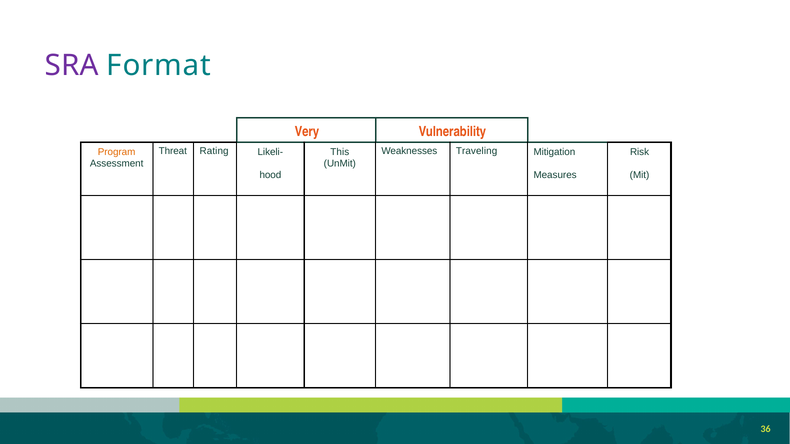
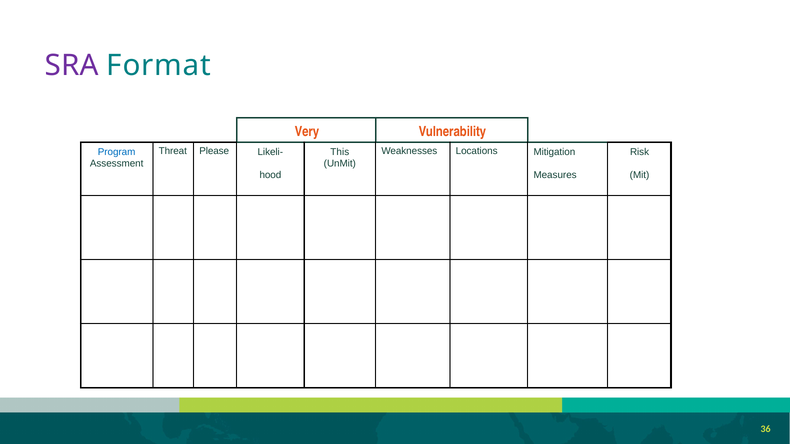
Rating: Rating -> Please (214, 151)
Traveling: Traveling -> Locations (477, 151)
Program colour: orange -> blue (117, 152)
